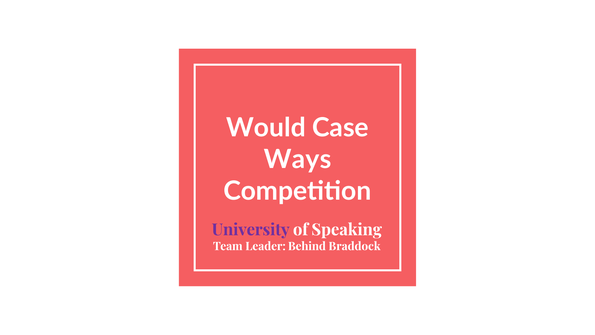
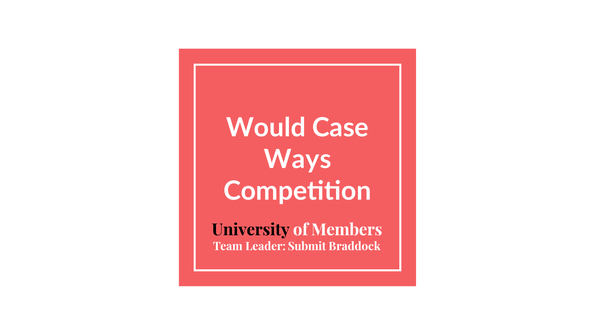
University colour: purple -> black (251, 230)
Speaking: Speaking -> Members (347, 230)
Behind: Behind -> Submit (307, 246)
